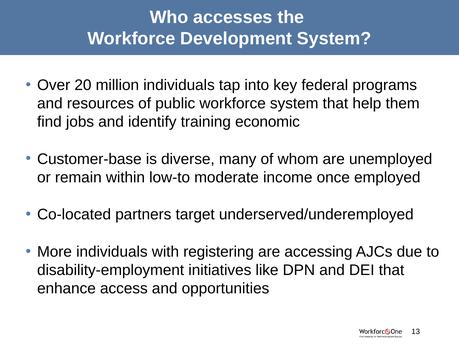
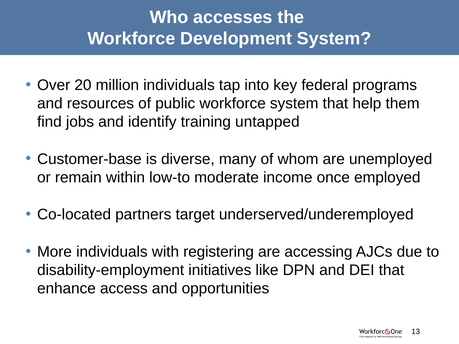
economic: economic -> untapped (267, 122)
